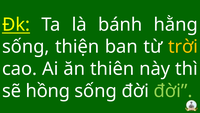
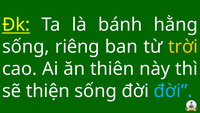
thiện: thiện -> riêng (77, 47)
hồng: hồng -> thiện (48, 91)
đời colour: light green -> light blue (173, 91)
